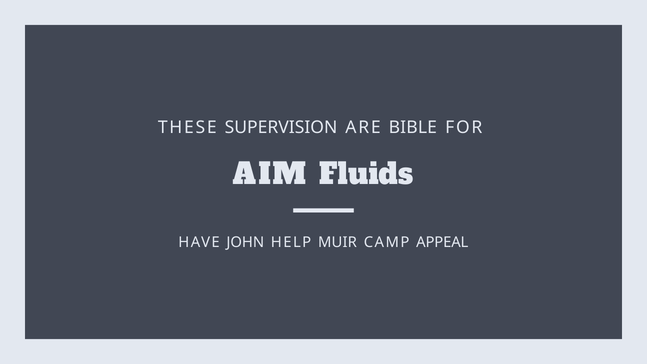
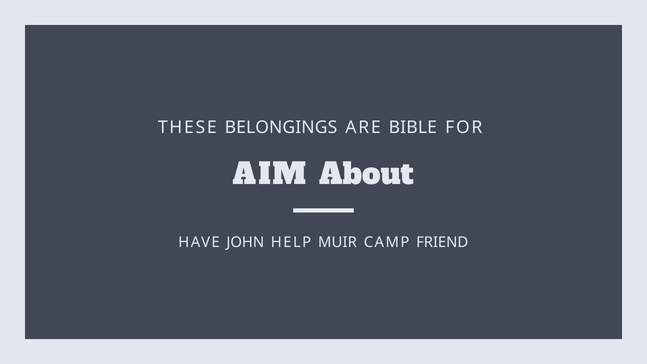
SUPERVISION: SUPERVISION -> BELONGINGS (281, 127)
Fluids: Fluids -> About (366, 174)
APPEAL: APPEAL -> FRIEND (442, 242)
